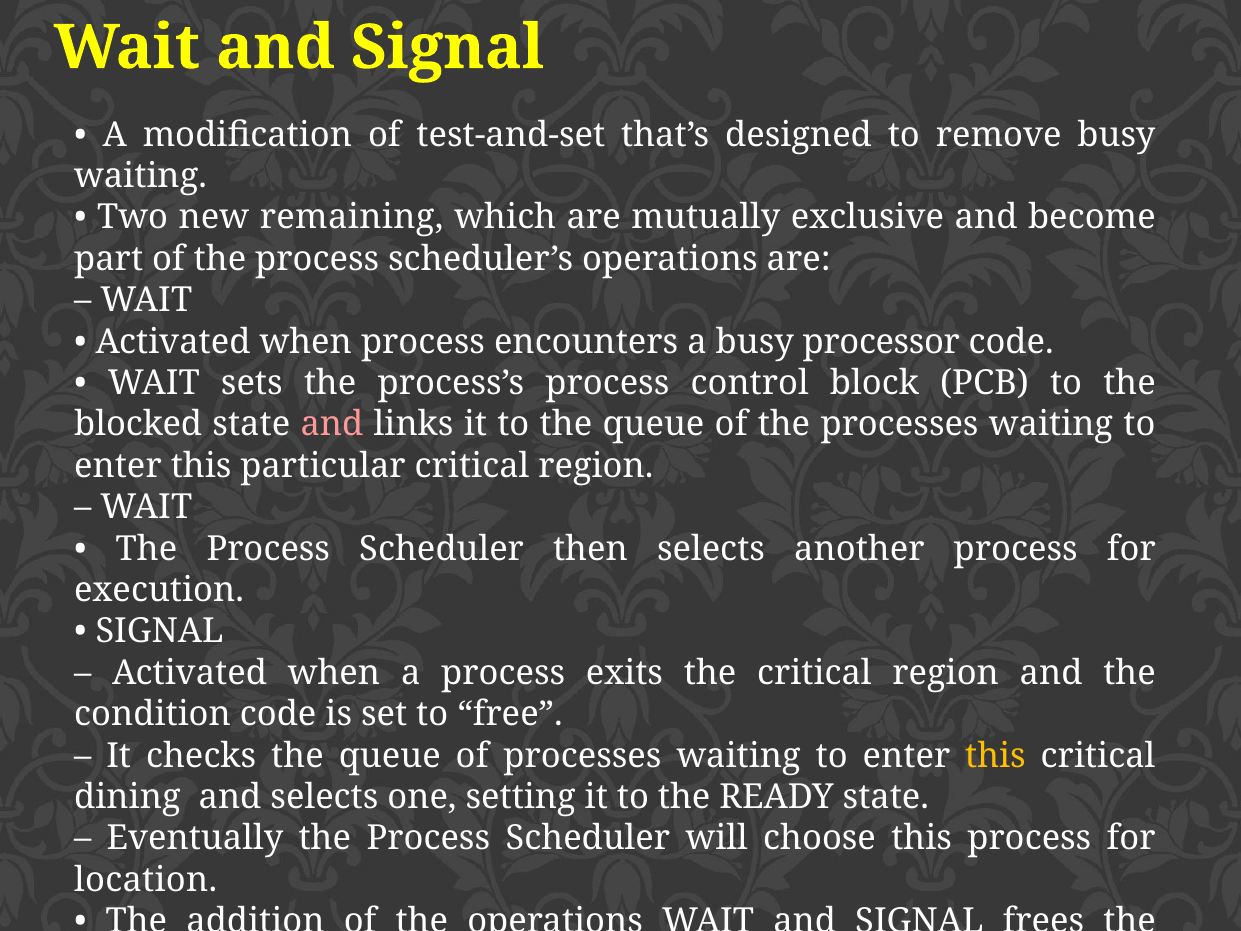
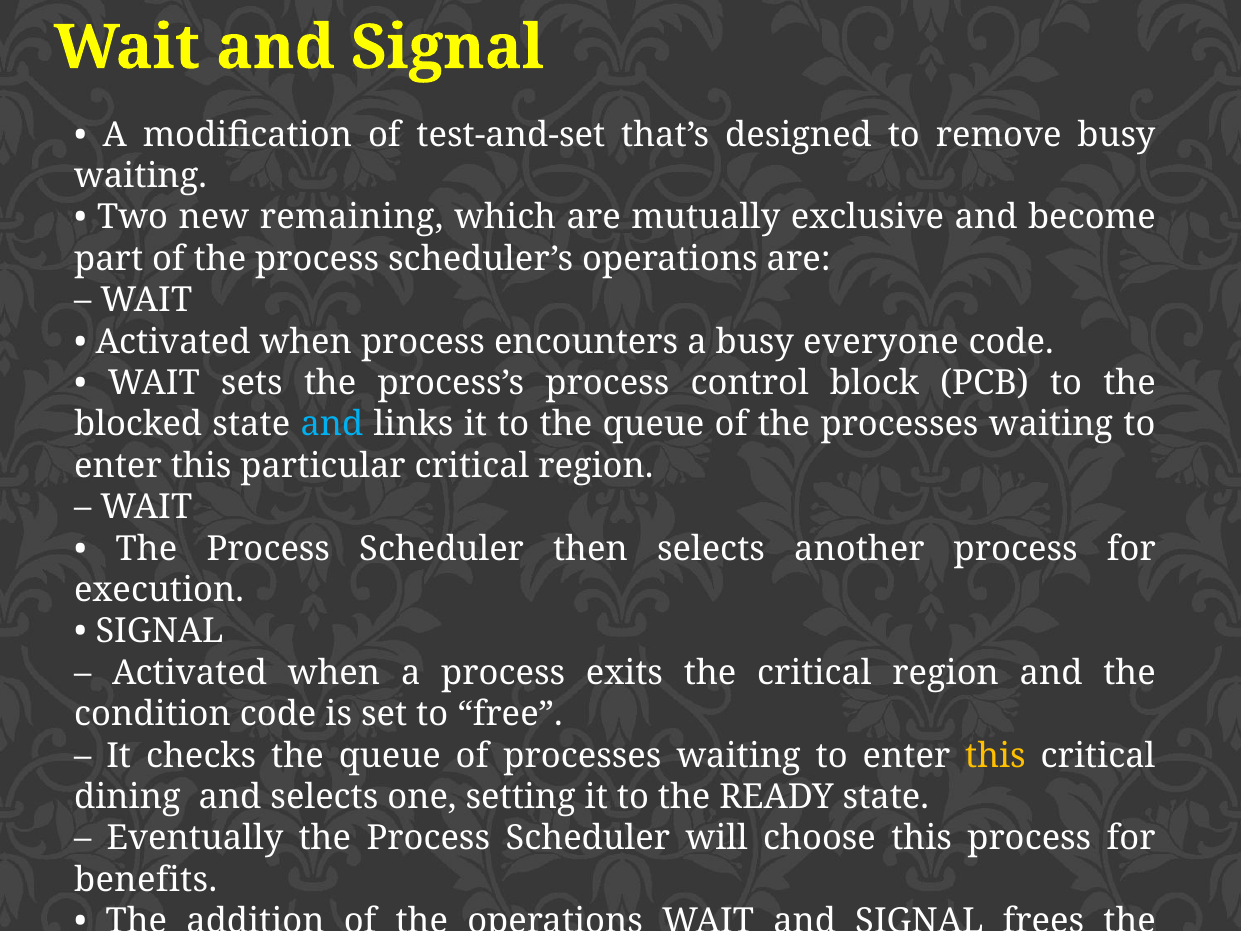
processor: processor -> everyone (881, 342)
and colour: pink -> light blue (332, 424)
location: location -> benefits (146, 880)
